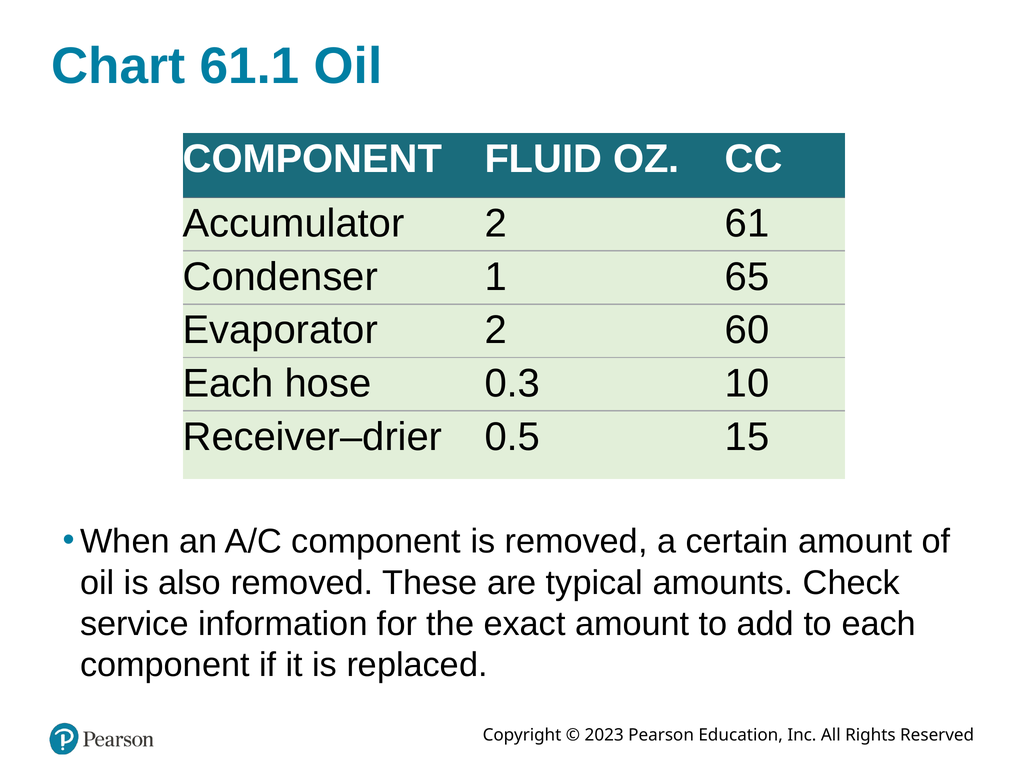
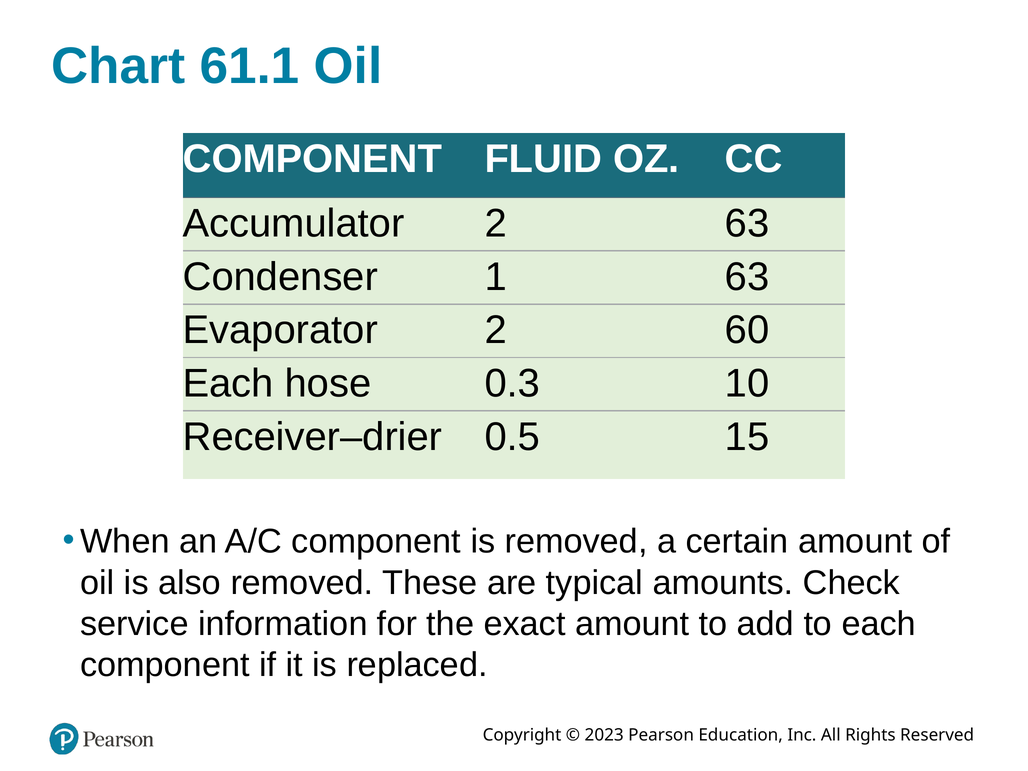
2 61: 61 -> 63 (747, 223)
1 65: 65 -> 63 (747, 277)
